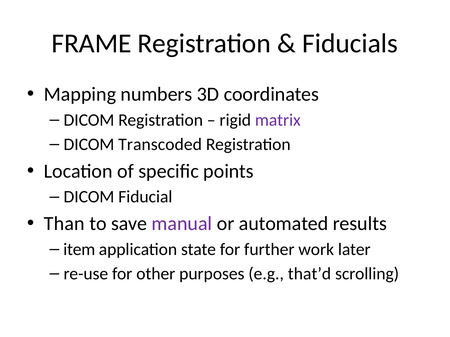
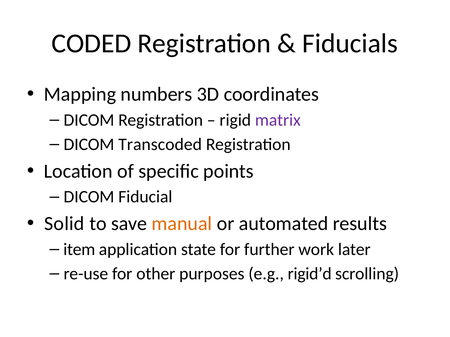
FRAME: FRAME -> CODED (91, 44)
Than: Than -> Solid (64, 224)
manual colour: purple -> orange (182, 224)
that’d: that’d -> rigid’d (310, 274)
